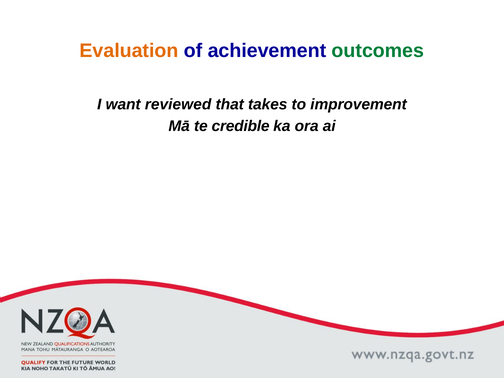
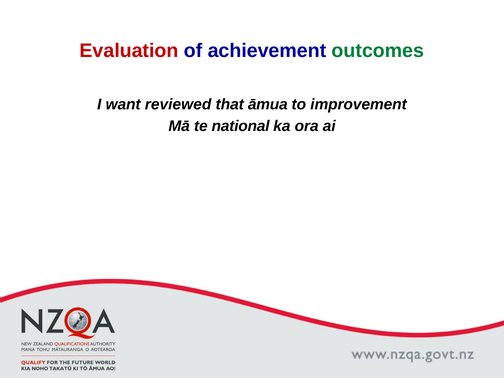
Evaluation colour: orange -> red (129, 51)
takes: takes -> āmua (268, 105)
credible: credible -> national (241, 126)
